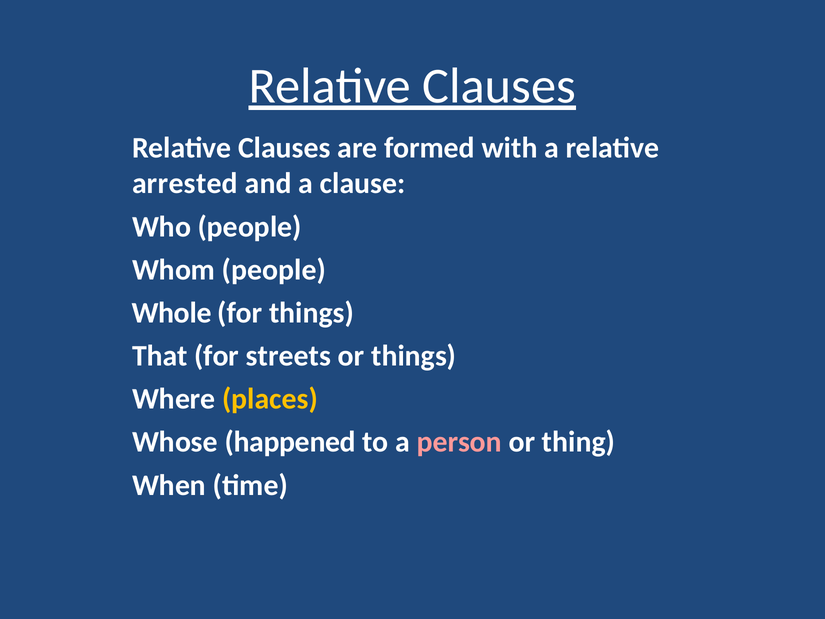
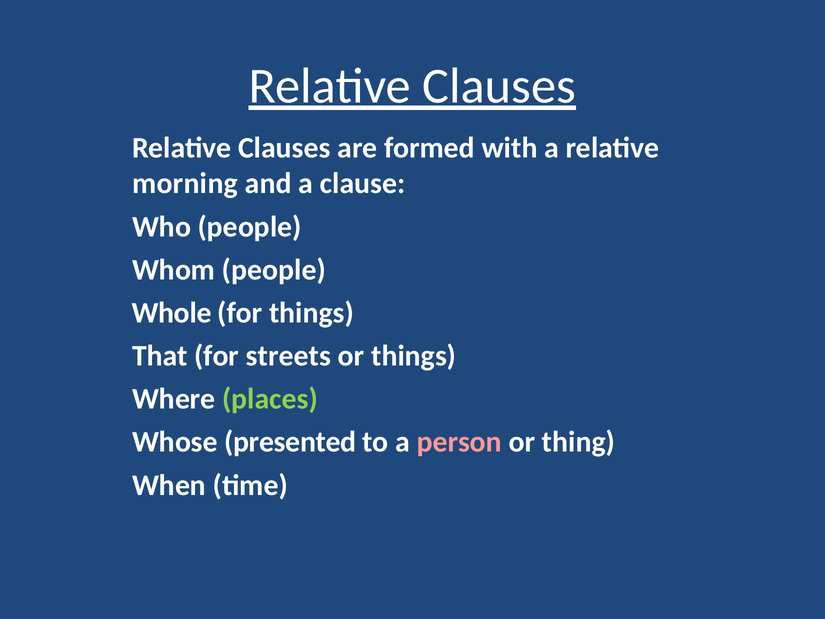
arrested: arrested -> morning (185, 184)
places colour: yellow -> light green (270, 399)
happened: happened -> presented (290, 442)
